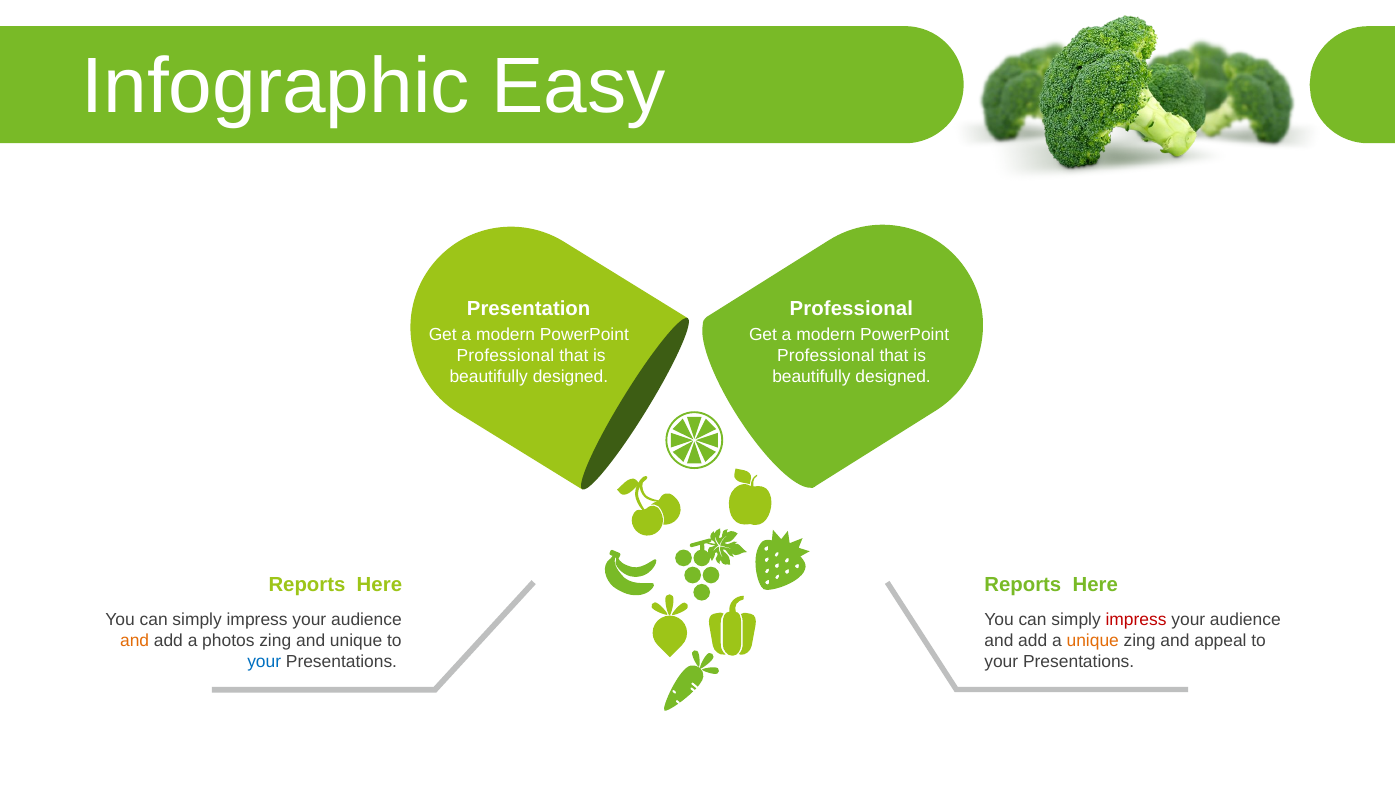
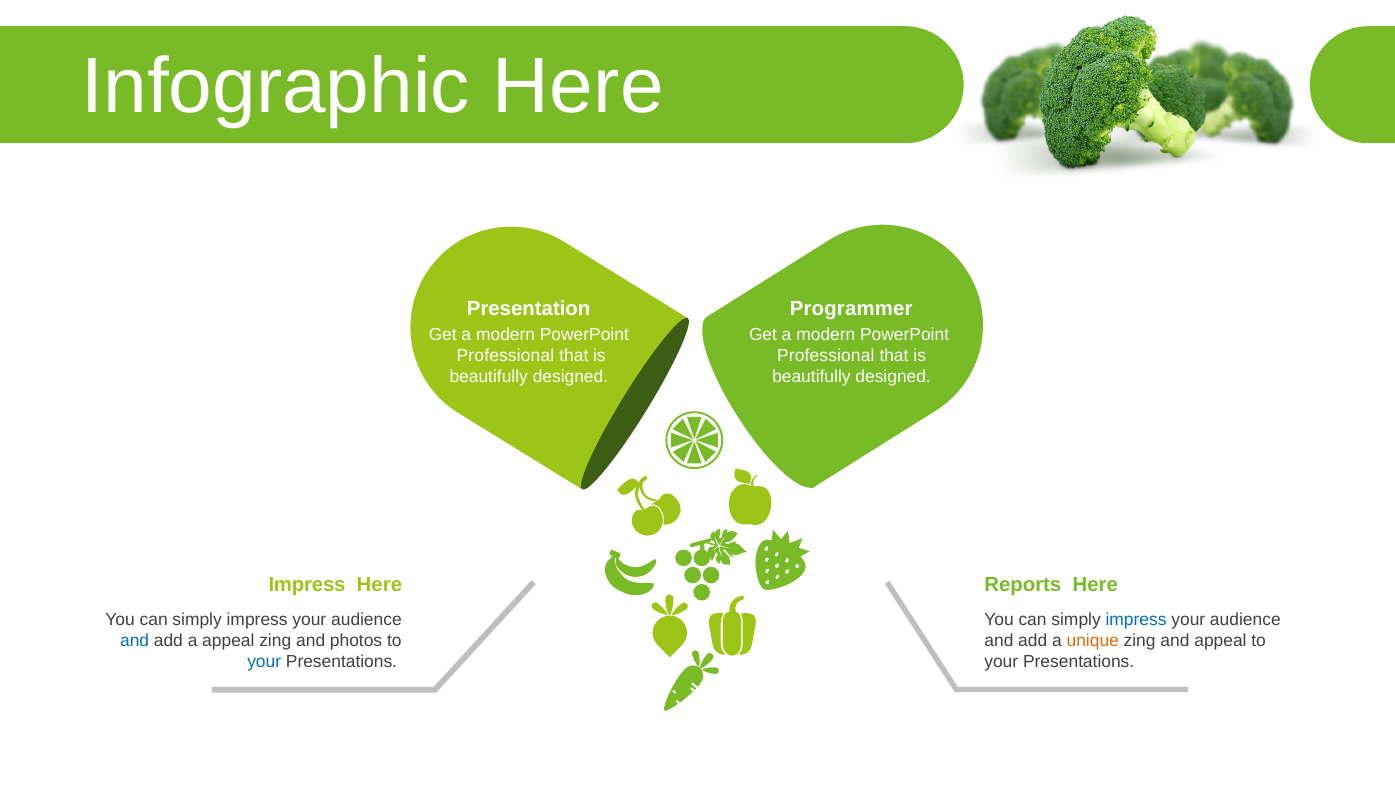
Infographic Easy: Easy -> Here (578, 87)
Professional: Professional -> Programmer (851, 309)
Reports: Reports -> Impress (307, 585)
impress colour: red -> blue (1136, 620)
and colour: orange -> blue (135, 640)
a photos: photos -> appeal (228, 640)
and unique: unique -> photos (356, 640)
